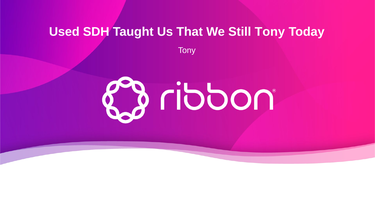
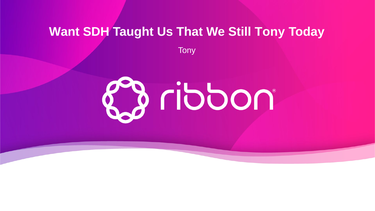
Used: Used -> Want (64, 32)
